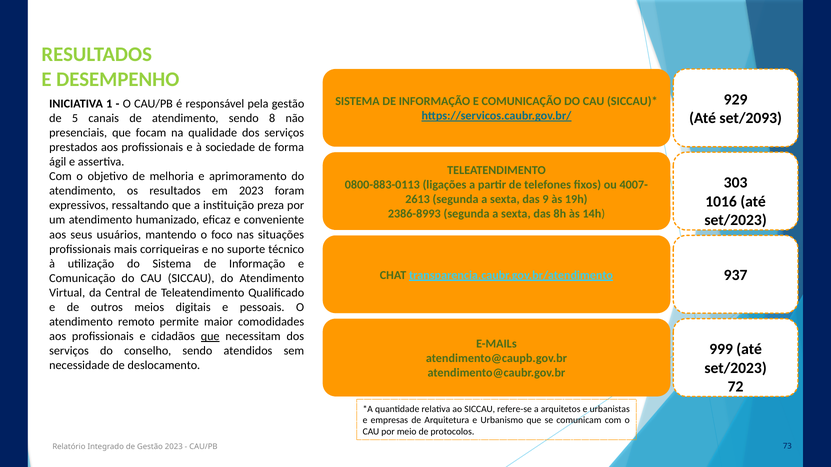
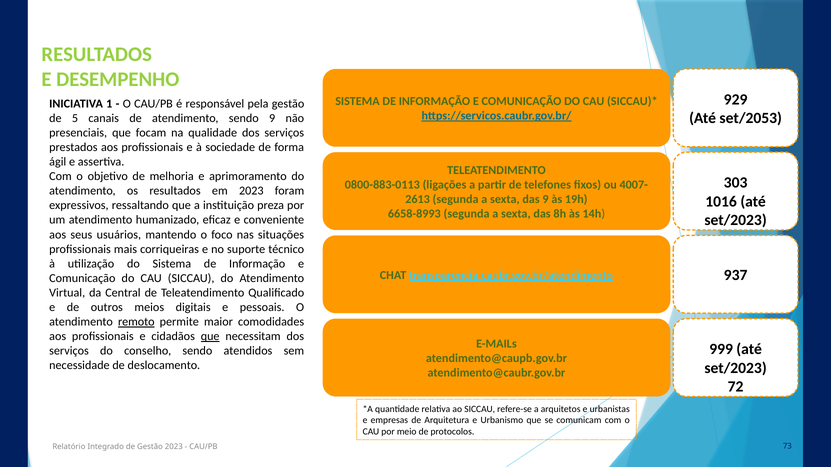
set/2093: set/2093 -> set/2053 (751, 118)
sendo 8: 8 -> 9 (272, 118)
2386-8993: 2386-8993 -> 6658-8993 (414, 214)
remoto underline: none -> present (136, 322)
